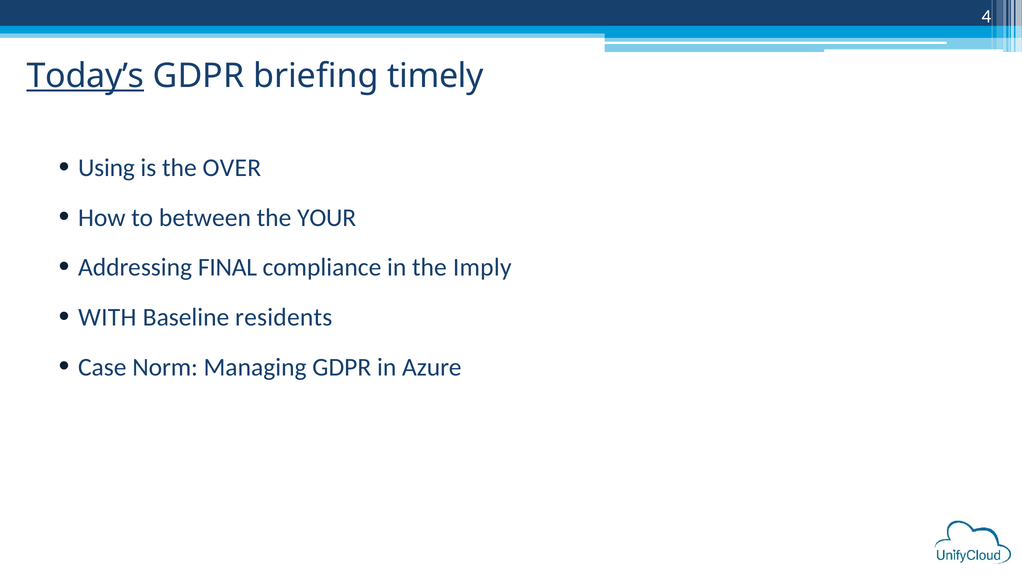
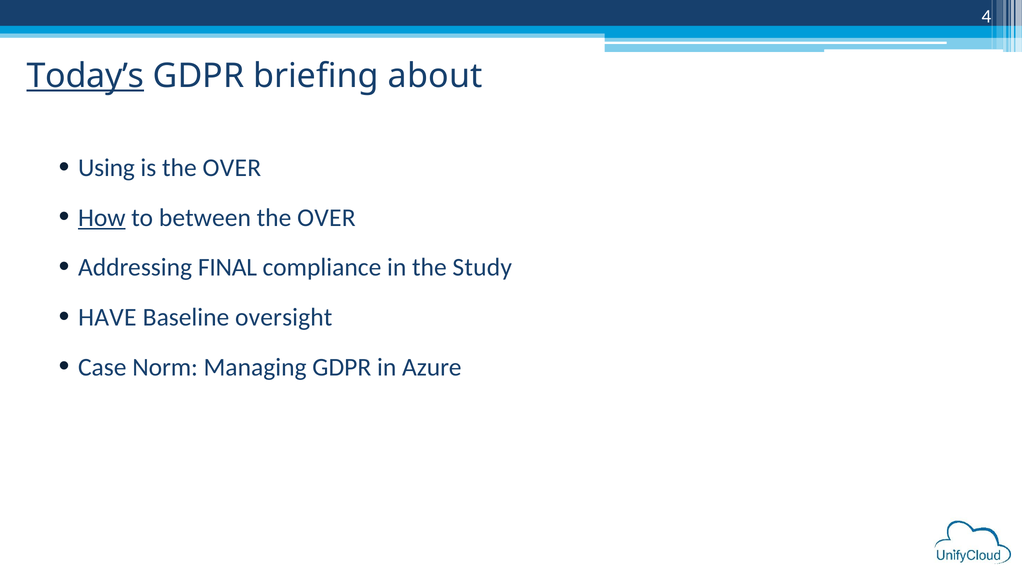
timely: timely -> about (435, 76)
How underline: none -> present (102, 218)
YOUR: YOUR -> OVER (326, 218)
Imply: Imply -> Study (482, 267)
WITH: WITH -> HAVE (107, 317)
residents: residents -> oversight (284, 317)
